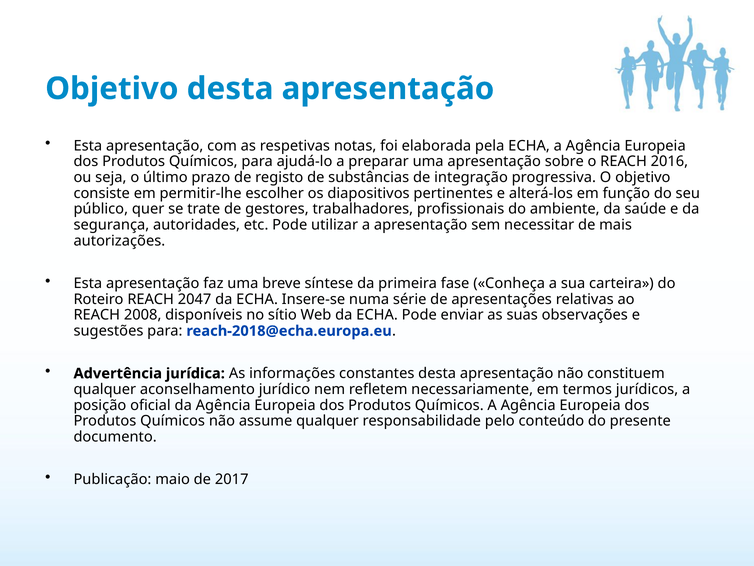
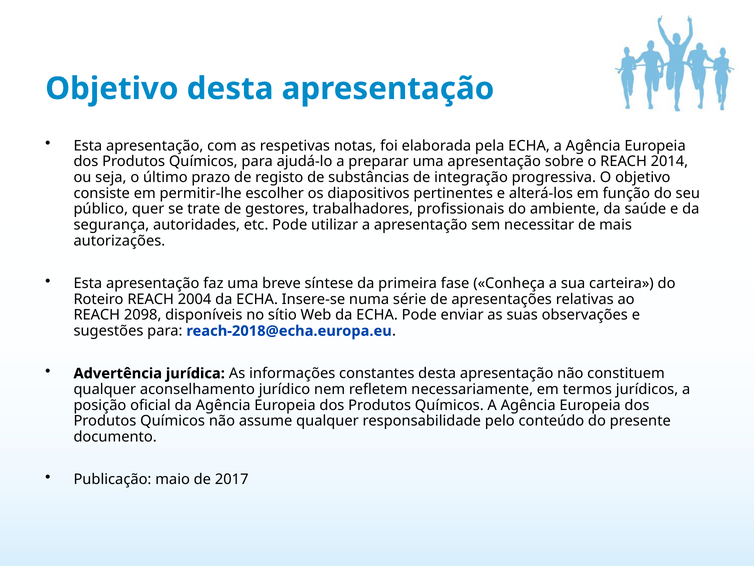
2016: 2016 -> 2014 (669, 161)
2047: 2047 -> 2004 (195, 299)
2008: 2008 -> 2098 (143, 315)
